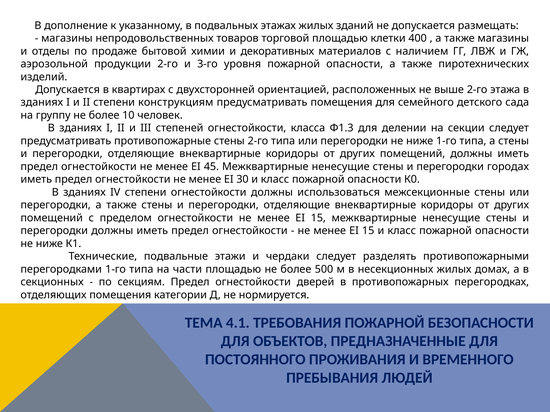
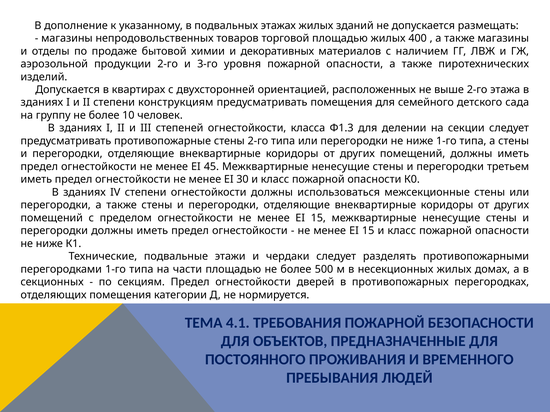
площадью клетки: клетки -> жилых (388, 38)
городах: городах -> третьем (508, 167)
